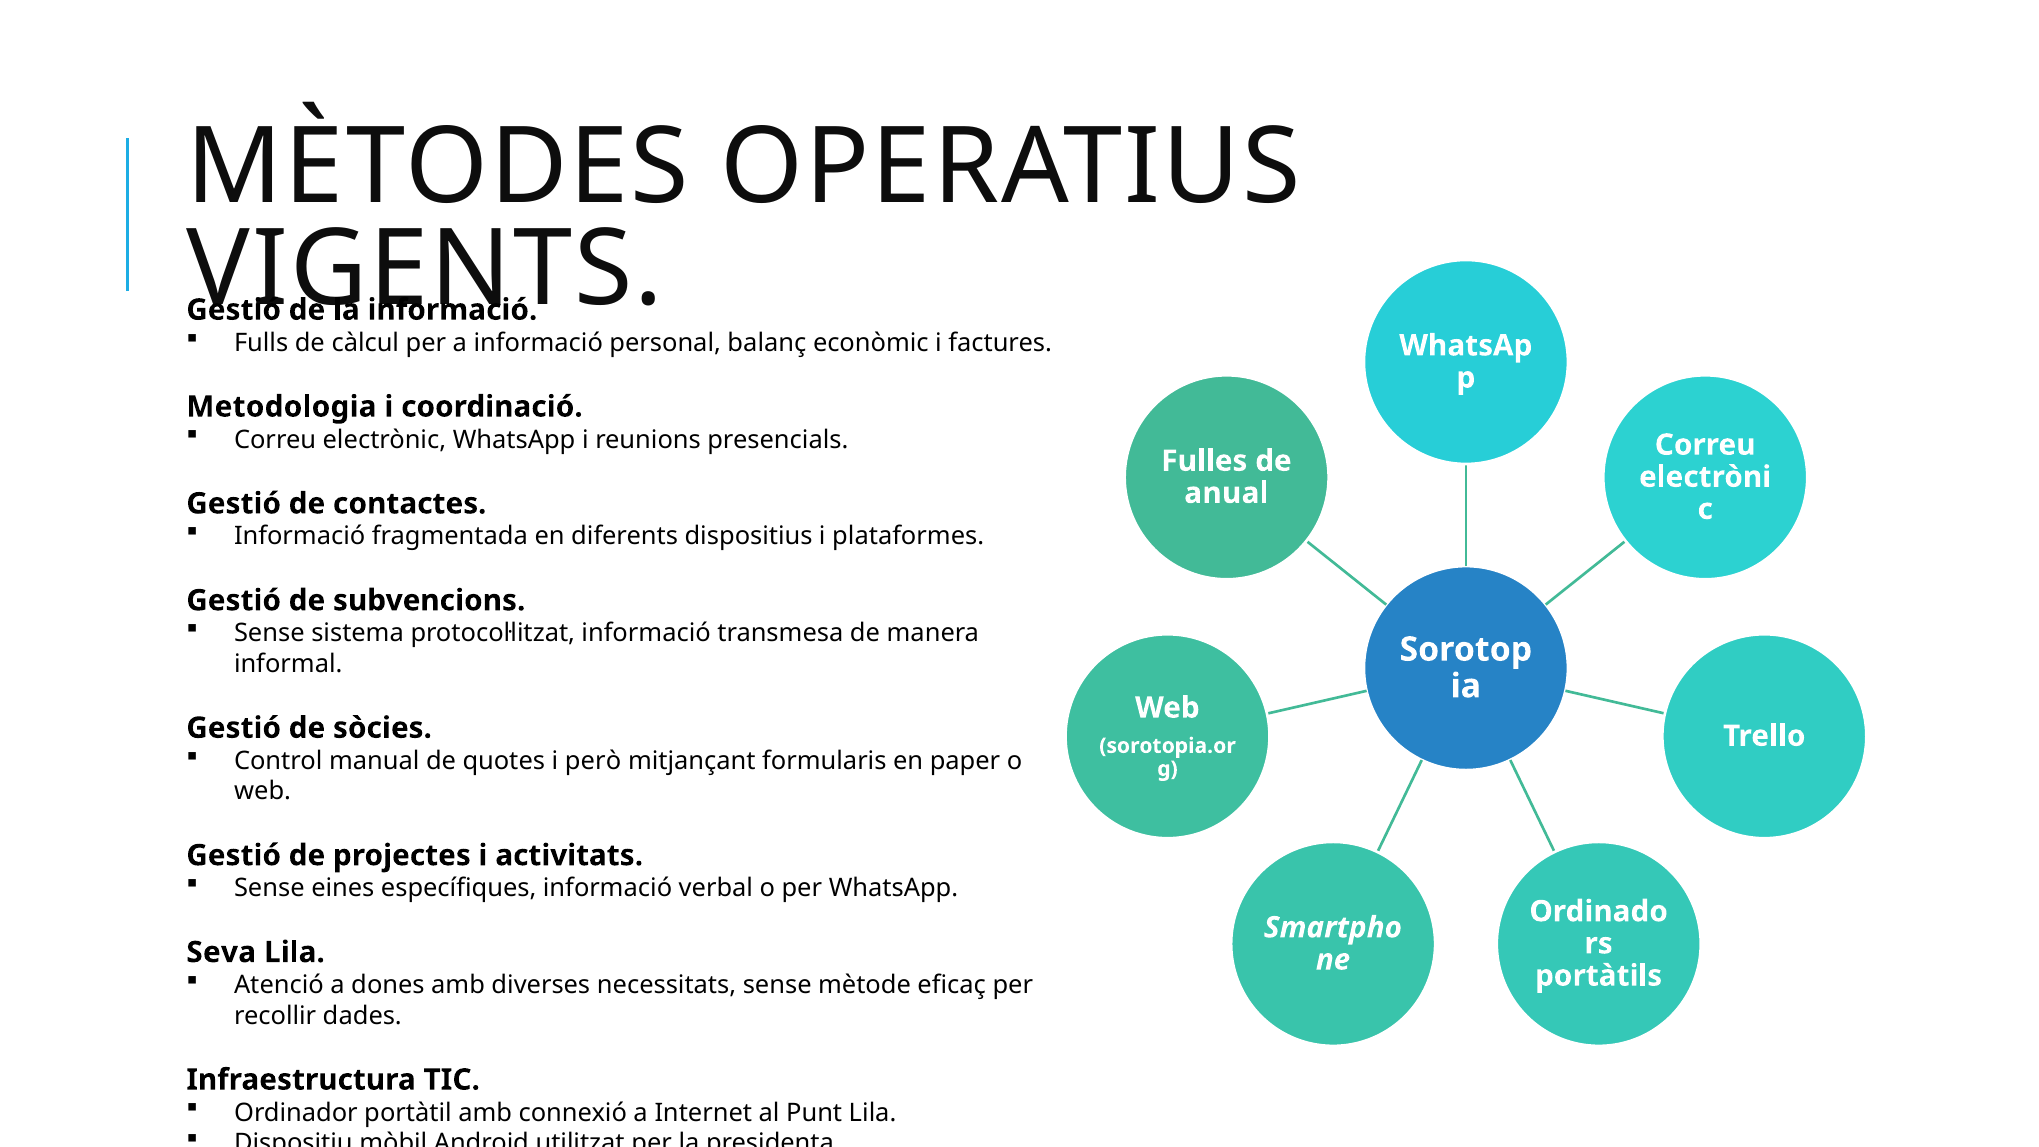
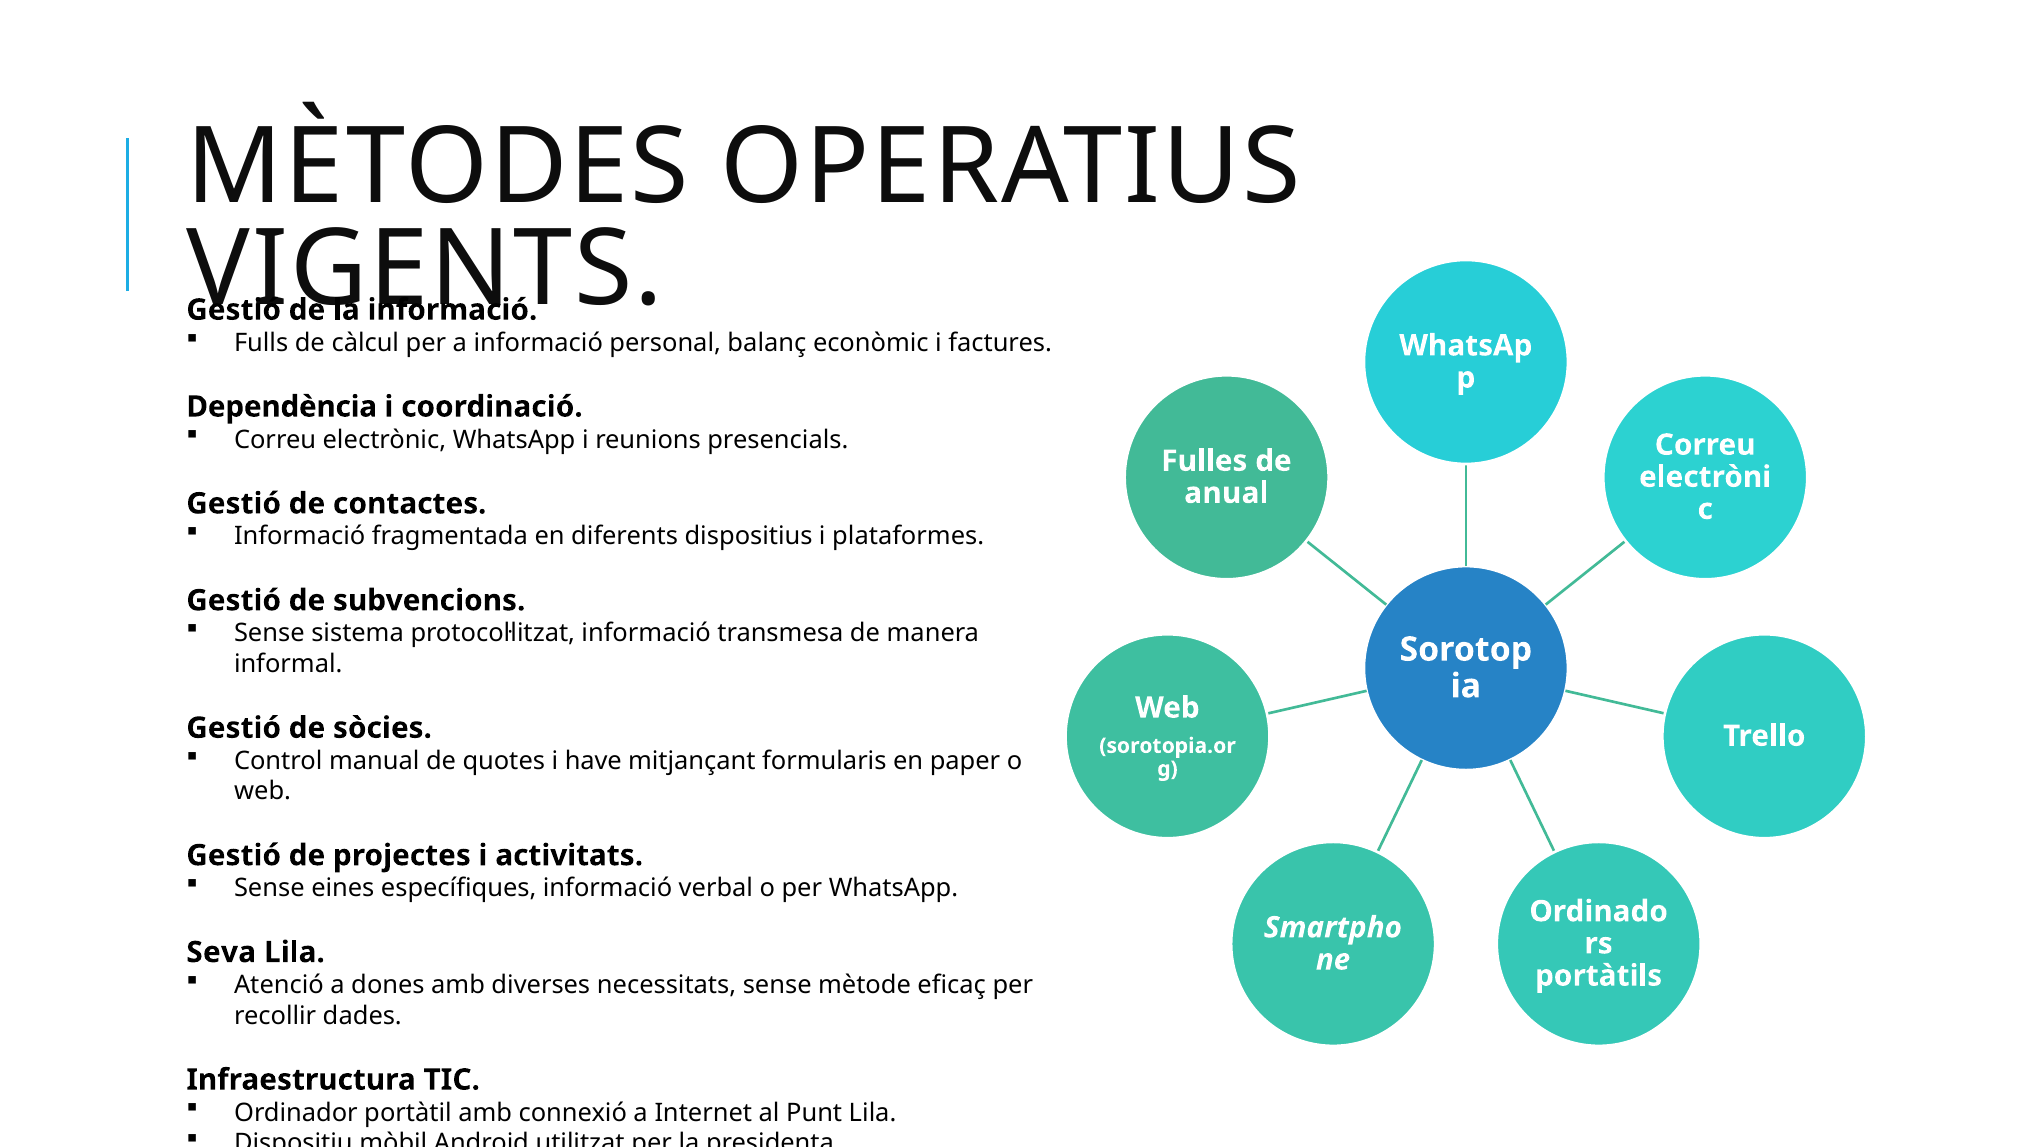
Metodologia: Metodologia -> Dependència (282, 407)
però: però -> have (593, 761)
